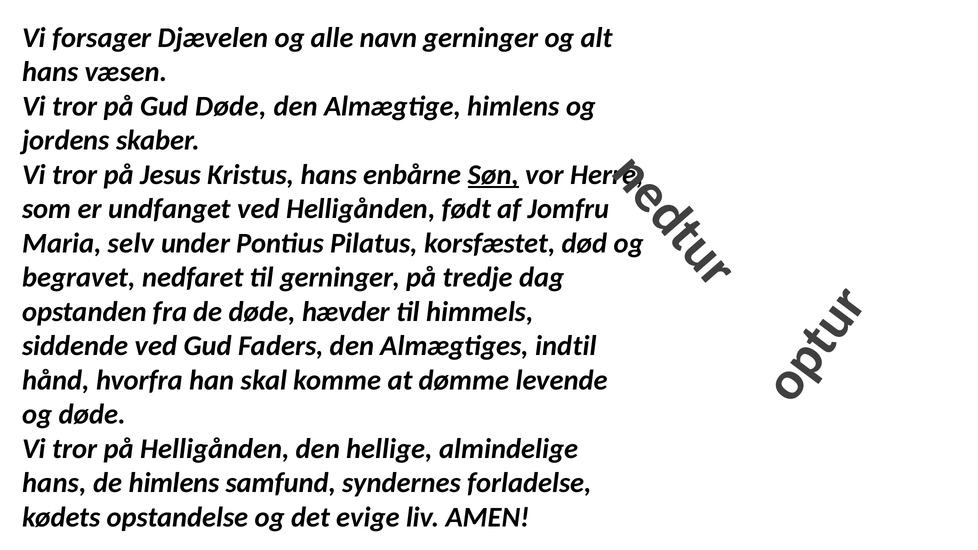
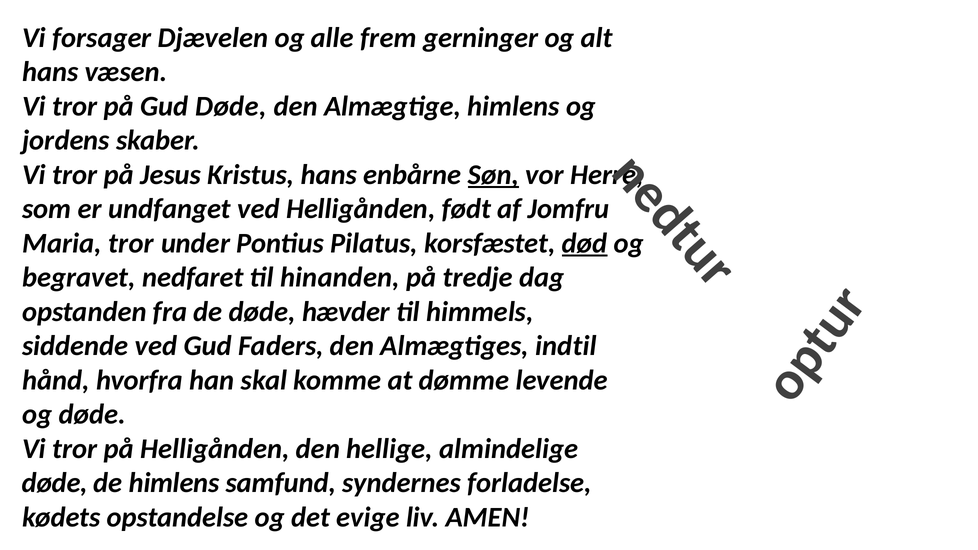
navn: navn -> frem (388, 38)
Maria selv: selv -> tror (131, 243)
død underline: none -> present (585, 243)
til gerninger: gerninger -> hinanden (340, 277)
hans: hans -> døde (55, 483)
